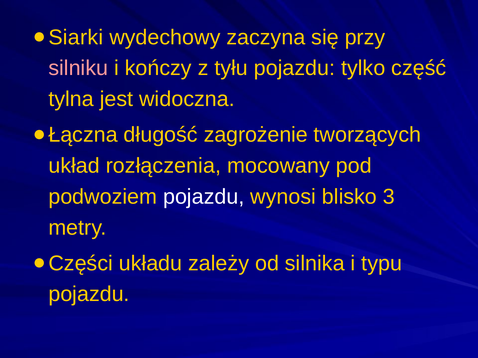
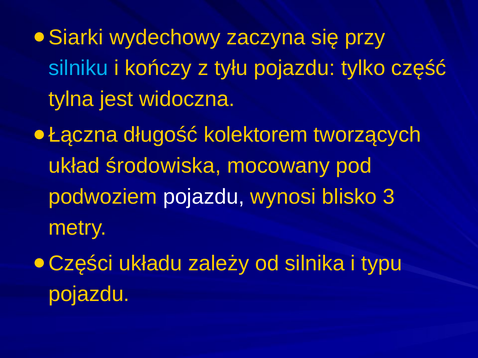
silniku colour: pink -> light blue (78, 68)
zagrożenie: zagrożenie -> kolektorem (256, 135)
rozłączenia: rozłączenia -> środowiska (163, 166)
